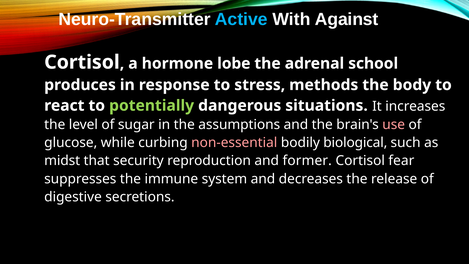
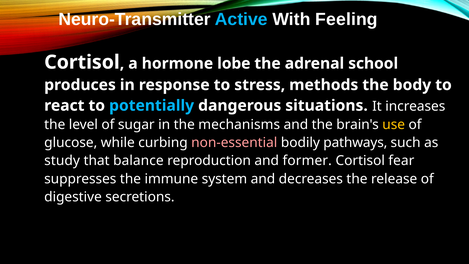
Against: Against -> Feeling (346, 19)
potentially colour: light green -> light blue (152, 105)
assumptions: assumptions -> mechanisms (239, 125)
use colour: pink -> yellow (394, 125)
biological: biological -> pathways (355, 143)
midst: midst -> study (62, 161)
security: security -> balance (138, 161)
